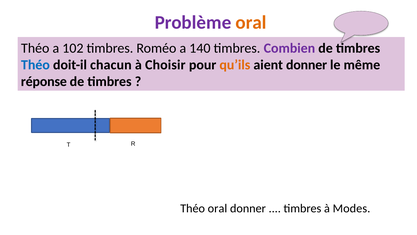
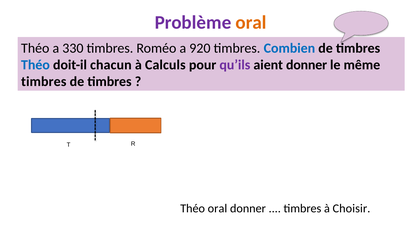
102: 102 -> 330 (73, 48)
140: 140 -> 920 (200, 48)
Combien colour: purple -> blue (289, 48)
Choisir: Choisir -> Calculs (165, 65)
qu’ils colour: orange -> purple (235, 65)
réponse: réponse -> timbres (44, 82)
Modes: Modes -> Choisir (352, 208)
